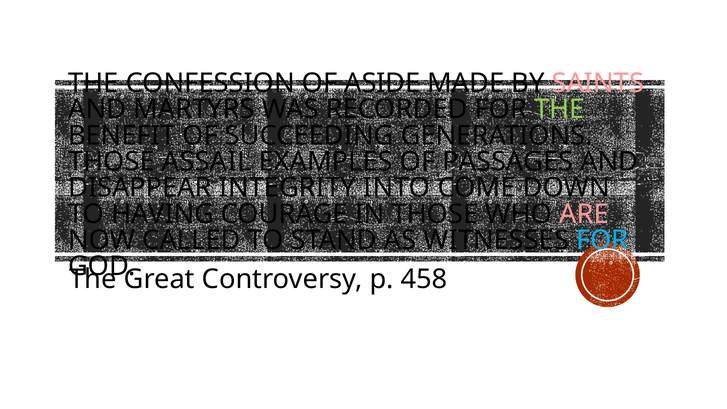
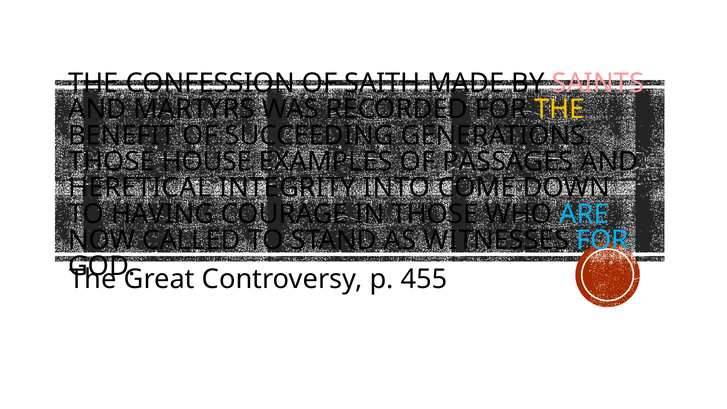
ASIDE: ASIDE -> SAITH (382, 83)
THE colour: light green -> yellow (559, 109)
ASSAIL: ASSAIL -> HOUSE (207, 162)
DISAPPEAR: DISAPPEAR -> HERETICAL (140, 188)
ARE colour: pink -> light blue (584, 214)
458: 458 -> 455 (424, 279)
